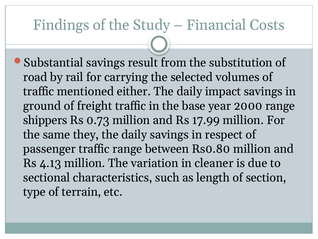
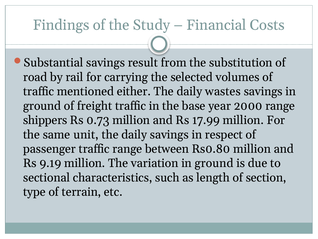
impact: impact -> wastes (223, 91)
they: they -> unit (86, 134)
4.13: 4.13 -> 9.19 (50, 163)
variation in cleaner: cleaner -> ground (214, 163)
